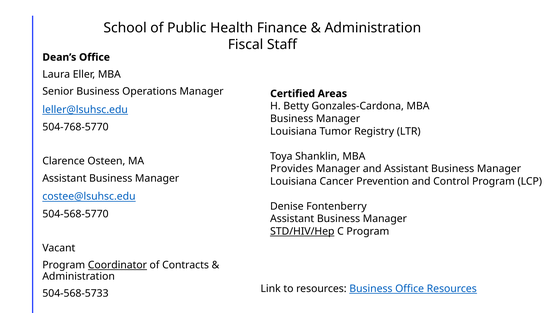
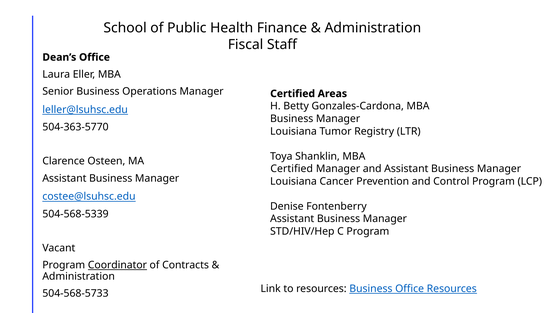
504-768-5770: 504-768-5770 -> 504-363-5770 (75, 127)
Provides: Provides -> Certified (292, 169)
504-568-5770: 504-568-5770 -> 504-568-5339 (75, 214)
STD/HIV/Hep underline: present -> none (302, 231)
